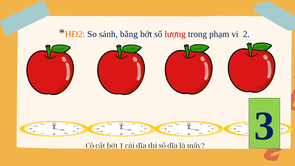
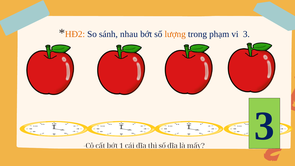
bằng: bằng -> nhau (129, 34)
lượng colour: red -> orange (175, 34)
vi 2: 2 -> 3 (246, 34)
